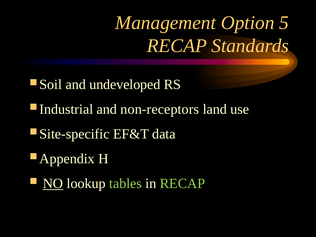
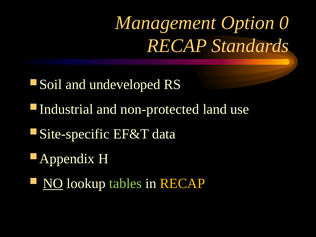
5: 5 -> 0 (284, 23)
non-receptors: non-receptors -> non-protected (160, 109)
RECAP colour: light green -> yellow (182, 183)
